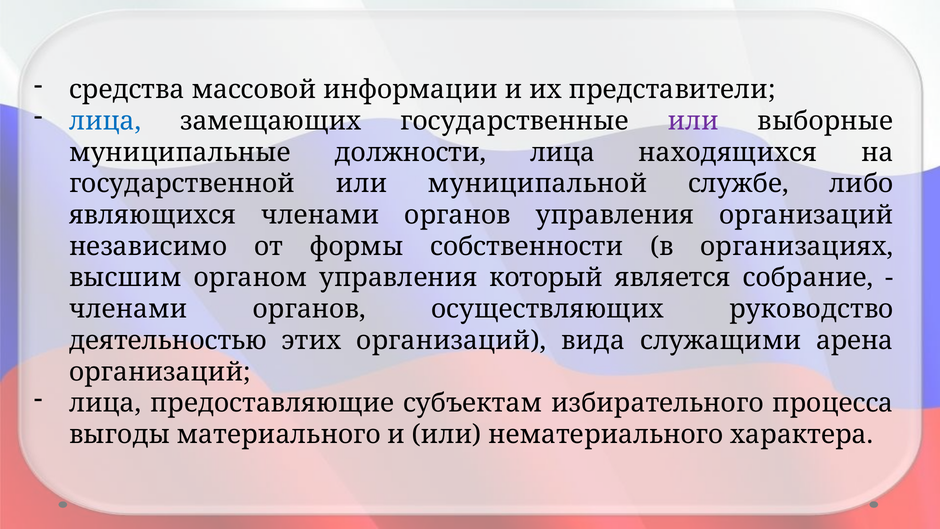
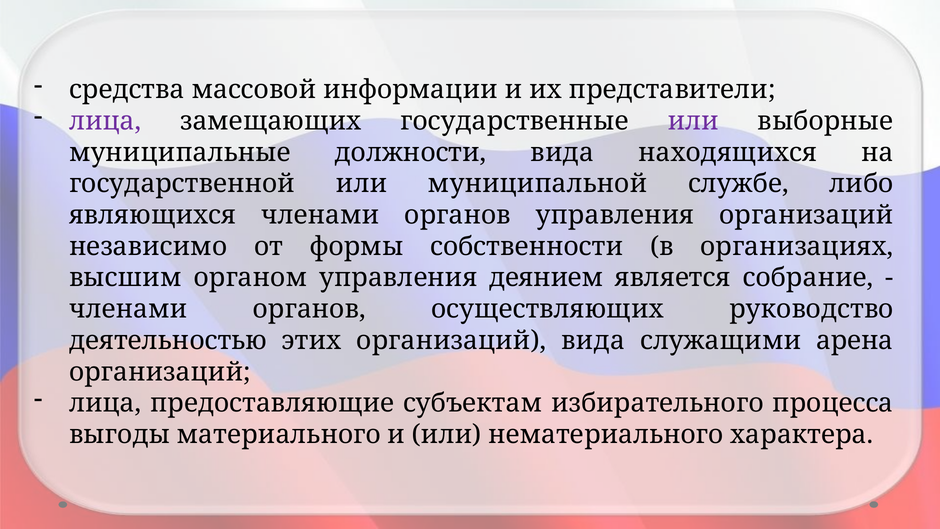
лица colour: blue -> purple (105, 121)
должности лица: лица -> вида (562, 152)
который: который -> деянием (546, 278)
